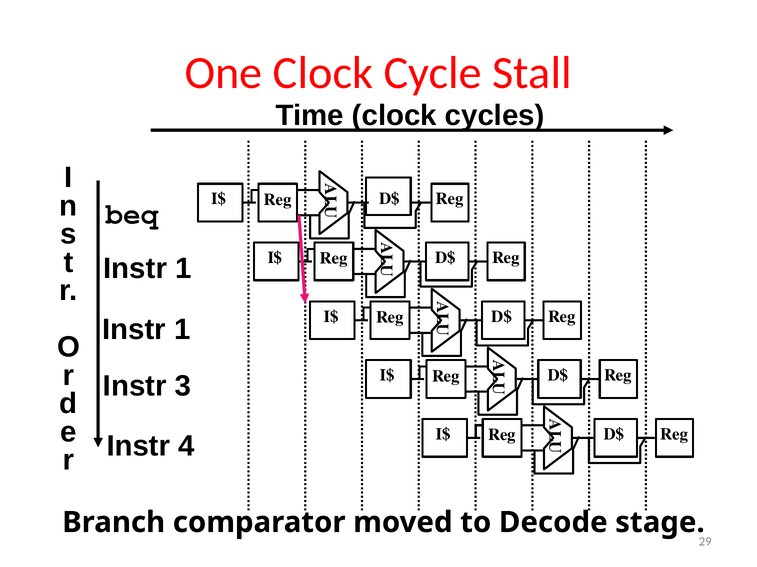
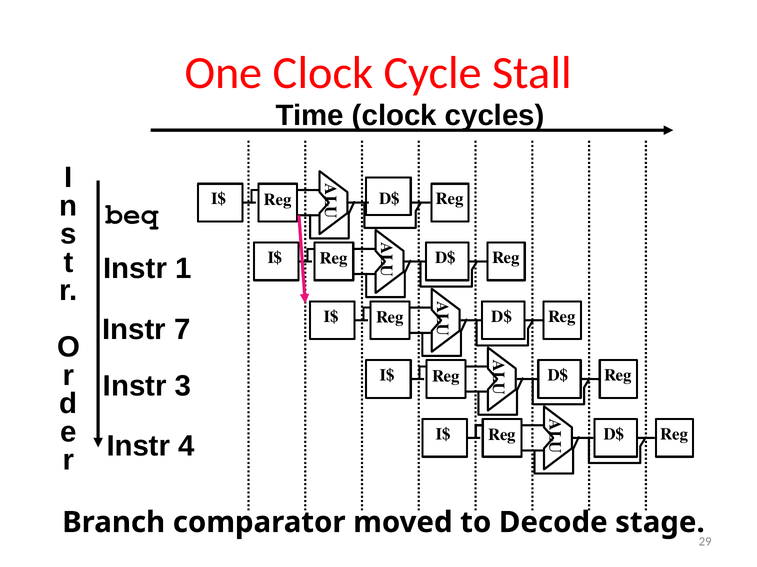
1: 1 -> 7 (182, 330)
